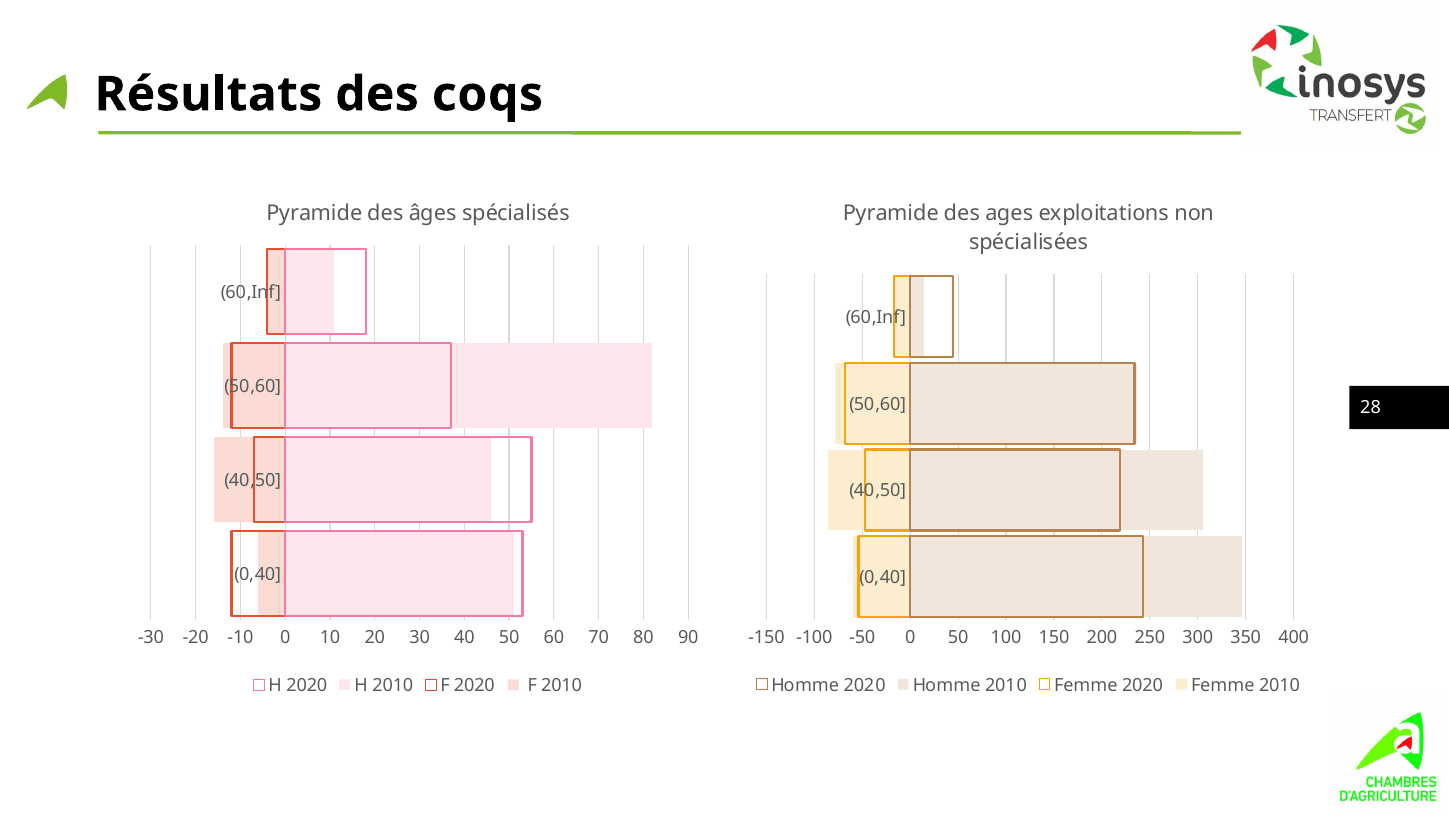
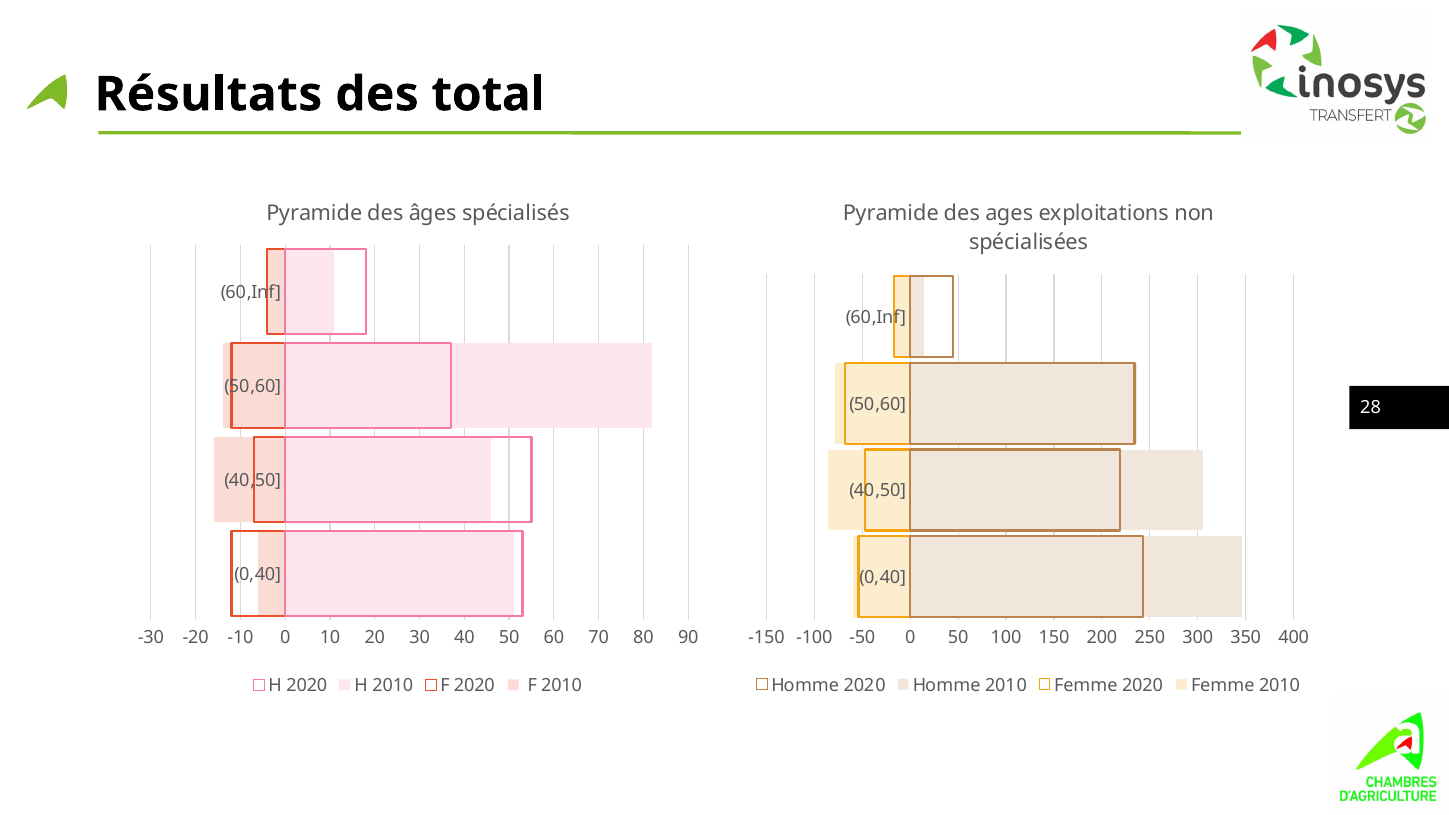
coqs: coqs -> total (488, 94)
